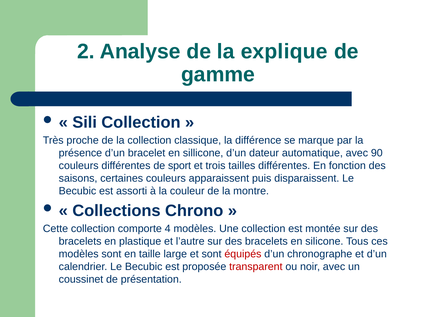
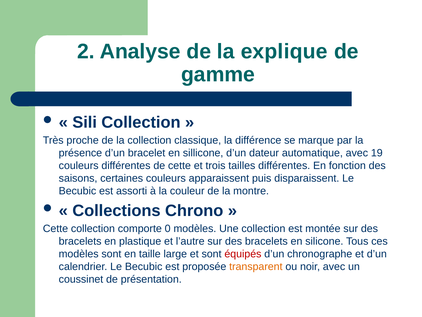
90: 90 -> 19 (377, 153)
de sport: sport -> cette (179, 165)
4: 4 -> 0 (168, 228)
transparent colour: red -> orange (256, 266)
